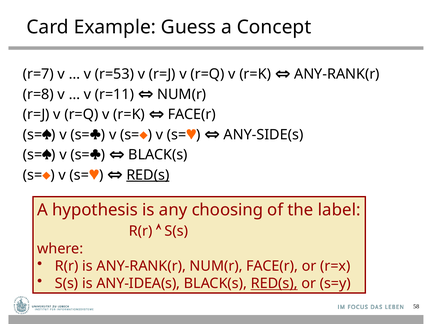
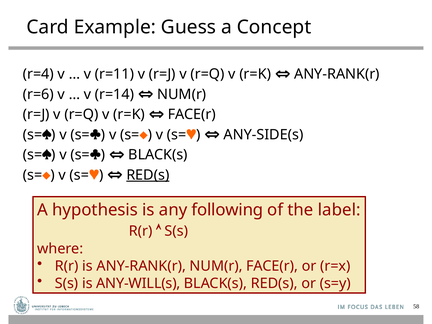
r=7: r=7 -> r=4 (38, 74)
r=53: r=53 -> r=11 (114, 74)
r=8: r=8 -> r=6 (38, 94)
r=11: r=11 -> r=14 (114, 94)
choosing: choosing -> following (227, 210)
ANY-IDEA(s: ANY-IDEA(s -> ANY-WILL(s (138, 283)
RED(s underline: present -> none (274, 283)
